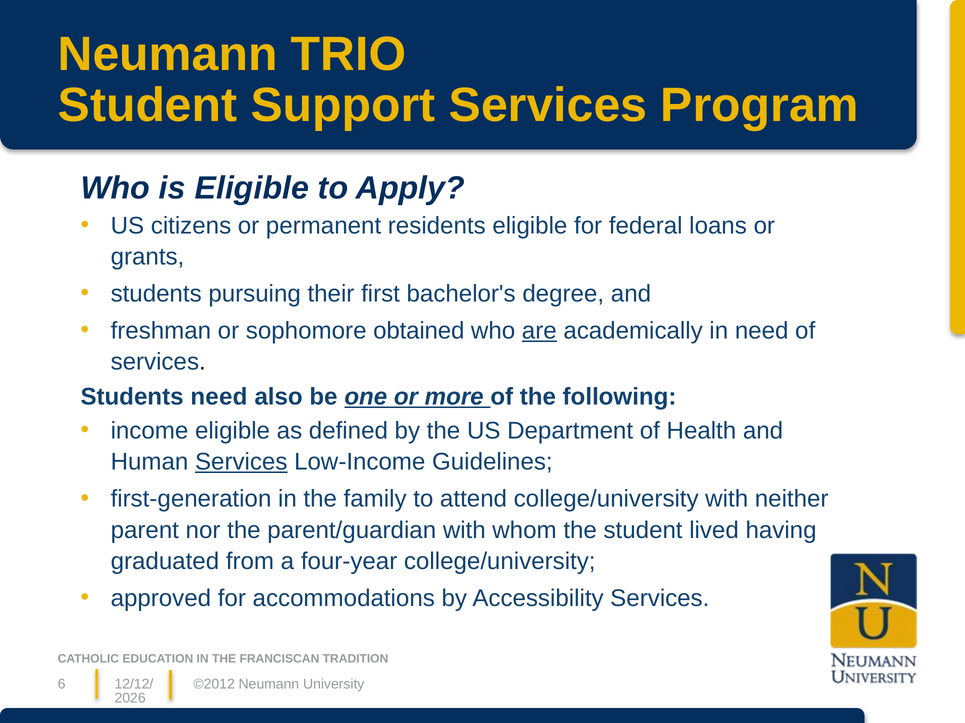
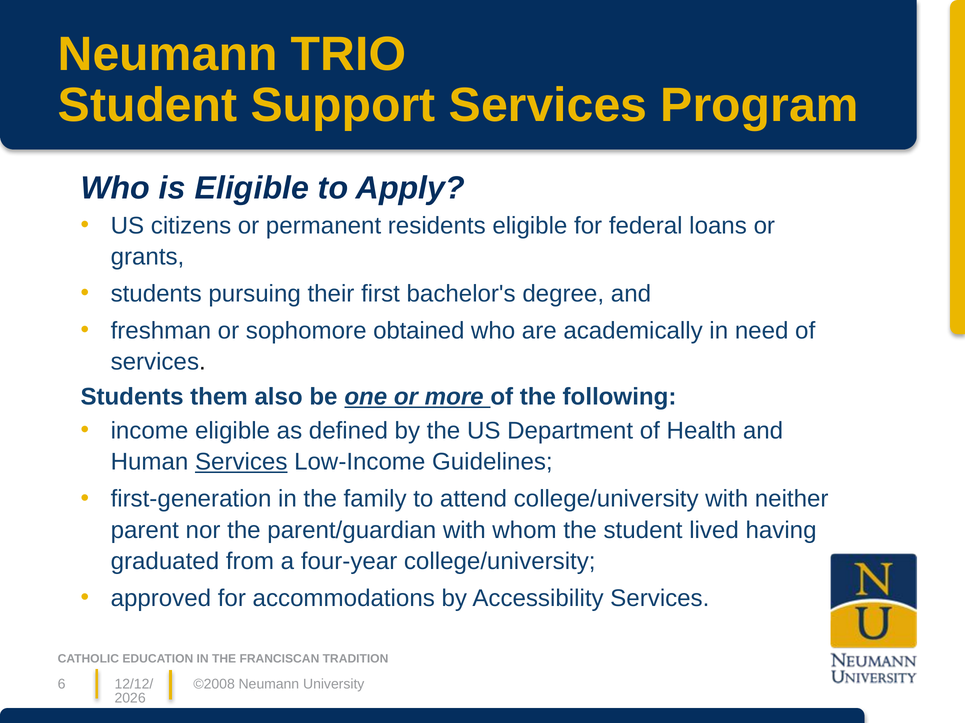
are underline: present -> none (539, 331)
Students need: need -> them (219, 397)
©2012: ©2012 -> ©2008 (214, 685)
